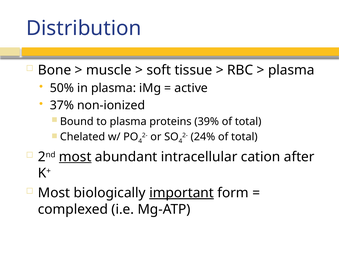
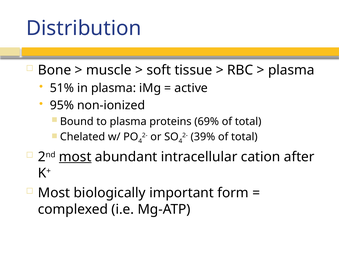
50%: 50% -> 51% (62, 88)
37%: 37% -> 95% (62, 106)
39%: 39% -> 69% (207, 122)
24%: 24% -> 39% (203, 137)
important underline: present -> none (182, 193)
